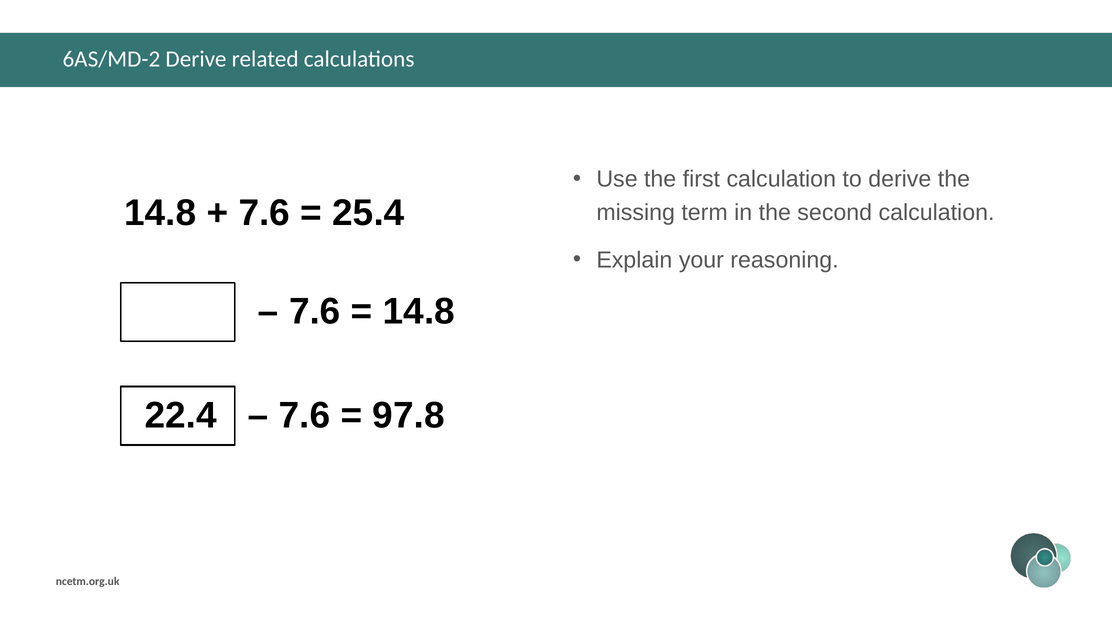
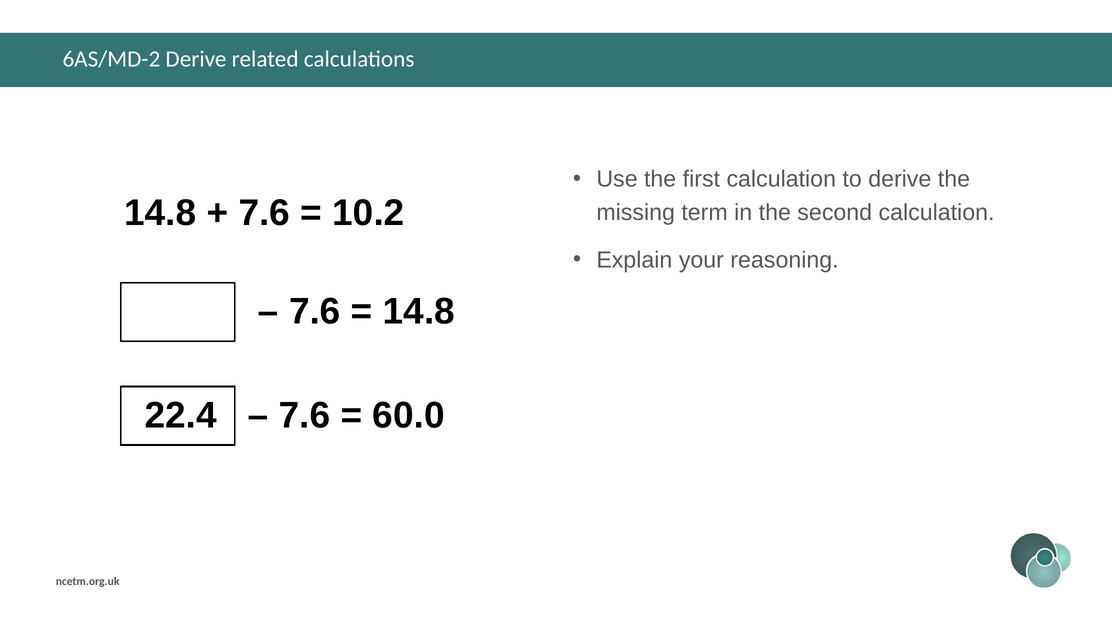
25.4: 25.4 -> 10.2 (368, 213)
97.8: 97.8 -> 60.0 (409, 415)
